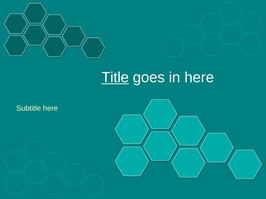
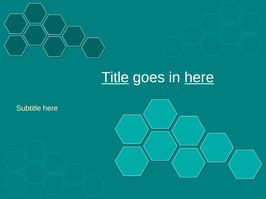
here underline: none -> present (199, 78)
